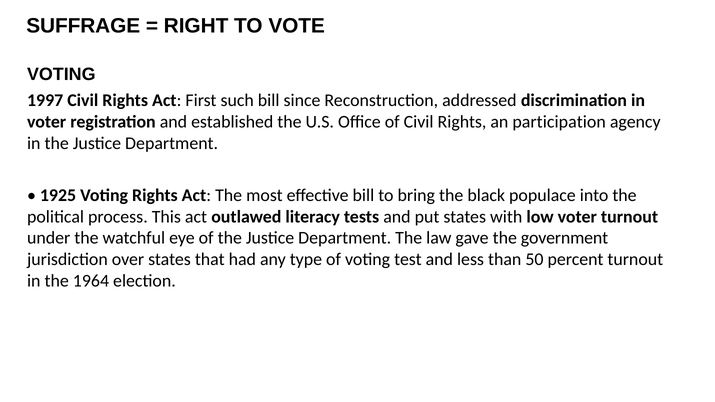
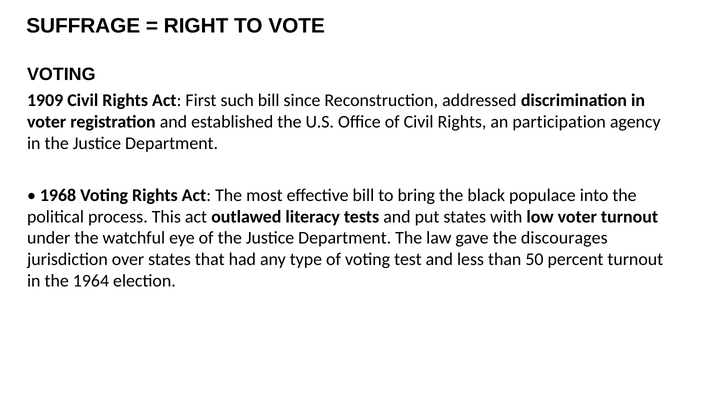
1997: 1997 -> 1909 (45, 101)
1925: 1925 -> 1968 (58, 195)
government: government -> discourages (564, 238)
